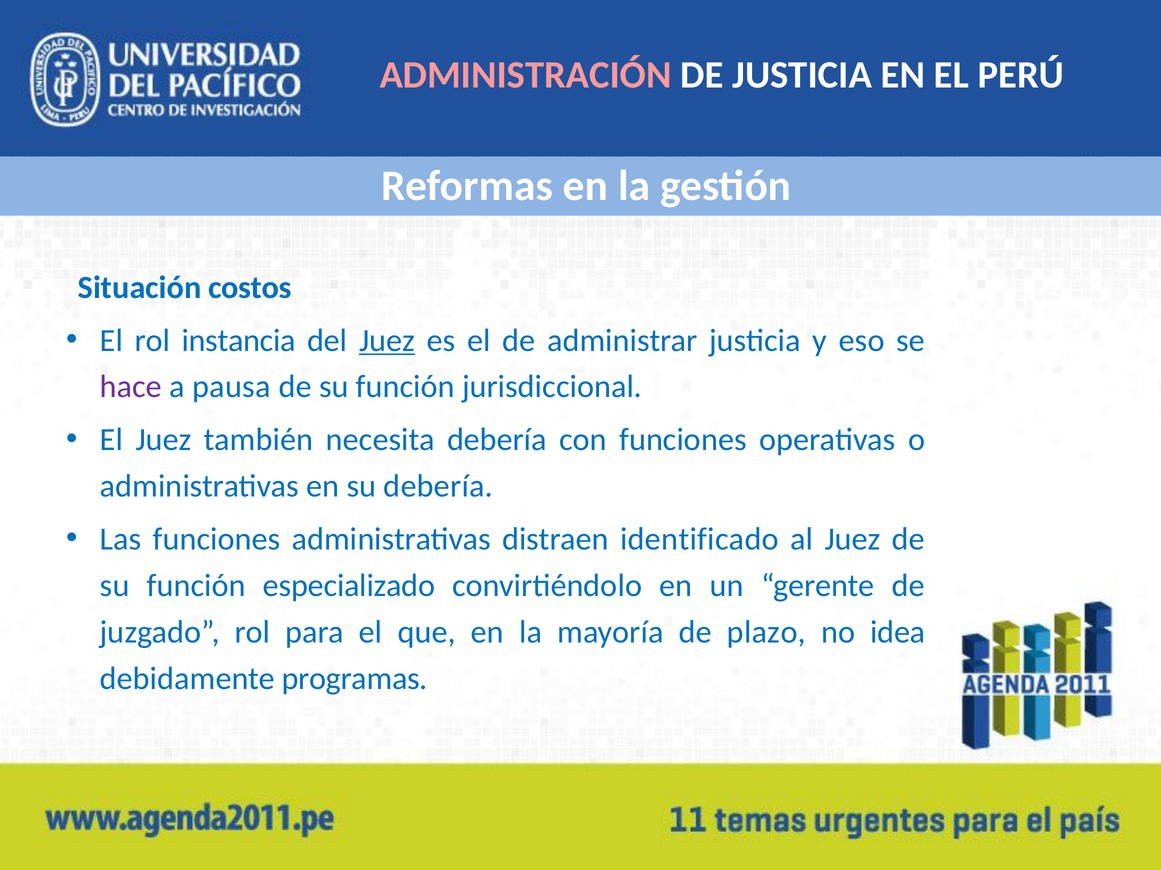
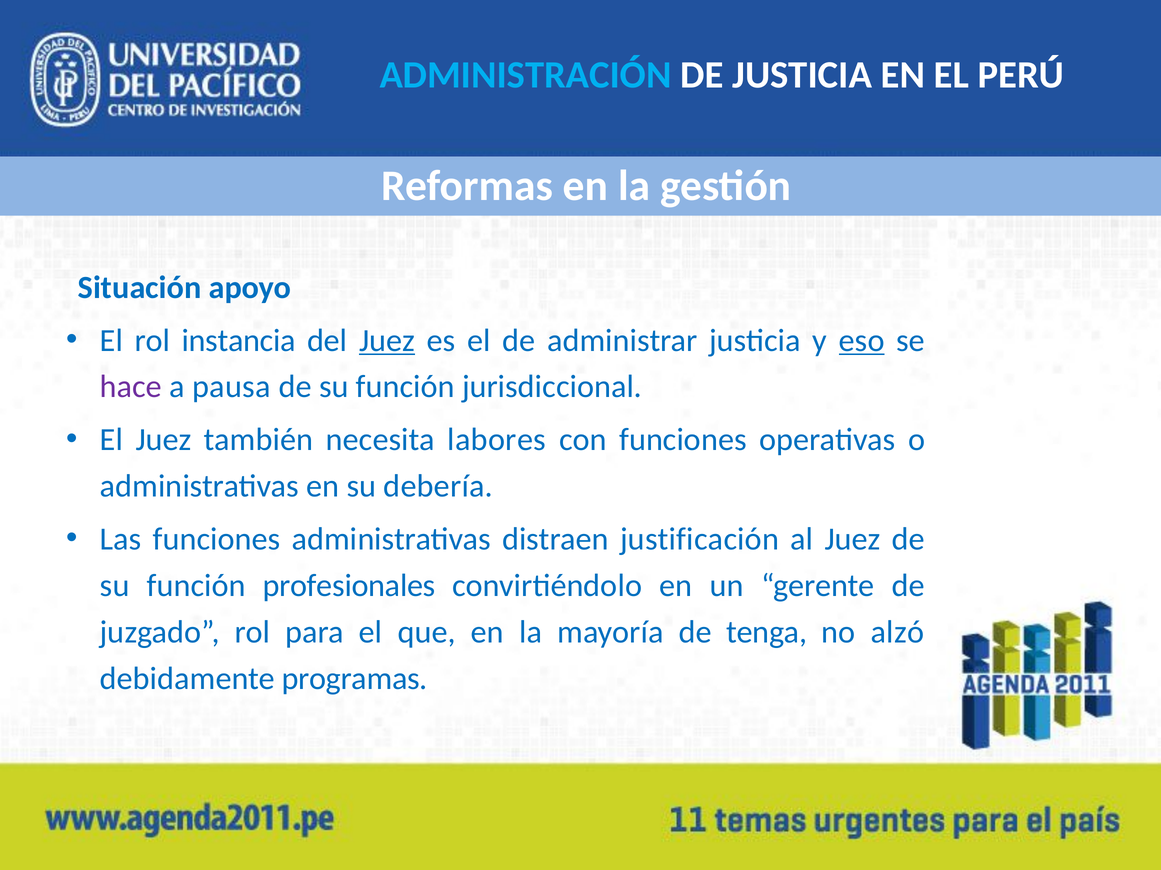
ADMINISTRACIÓN colour: pink -> light blue (526, 75)
costos: costos -> apoyo (250, 288)
eso underline: none -> present (862, 341)
necesita debería: debería -> labores (497, 440)
identificado: identificado -> justificación (700, 540)
especializado: especializado -> profesionales (349, 586)
plazo: plazo -> tenga (767, 632)
idea: idea -> alzó (897, 632)
